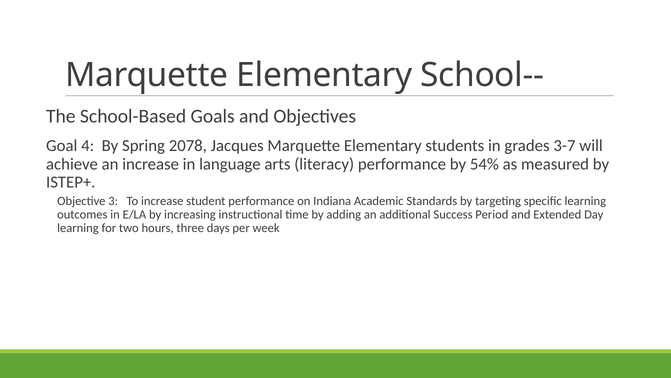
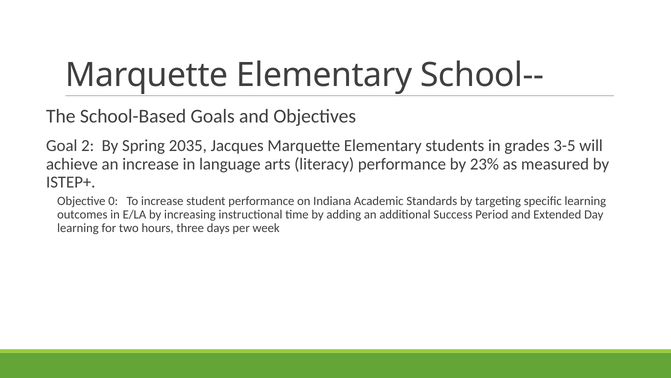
4: 4 -> 2 (88, 146)
2078: 2078 -> 2035 (188, 146)
3-7: 3-7 -> 3-5 (564, 146)
54%: 54% -> 23% (484, 164)
3: 3 -> 0 (113, 201)
